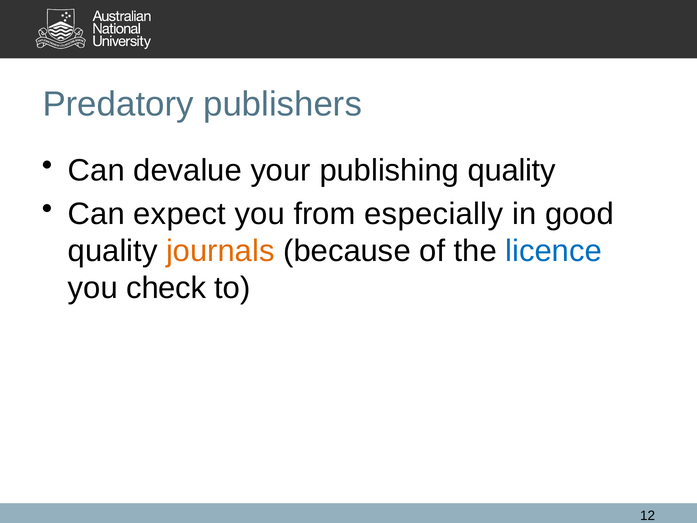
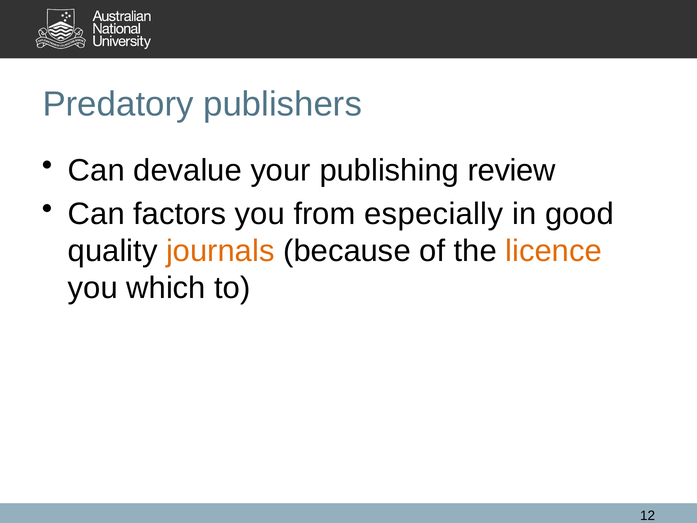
publishing quality: quality -> review (512, 170)
expect: expect -> factors (180, 214)
licence colour: blue -> orange (554, 251)
check: check -> which (166, 288)
